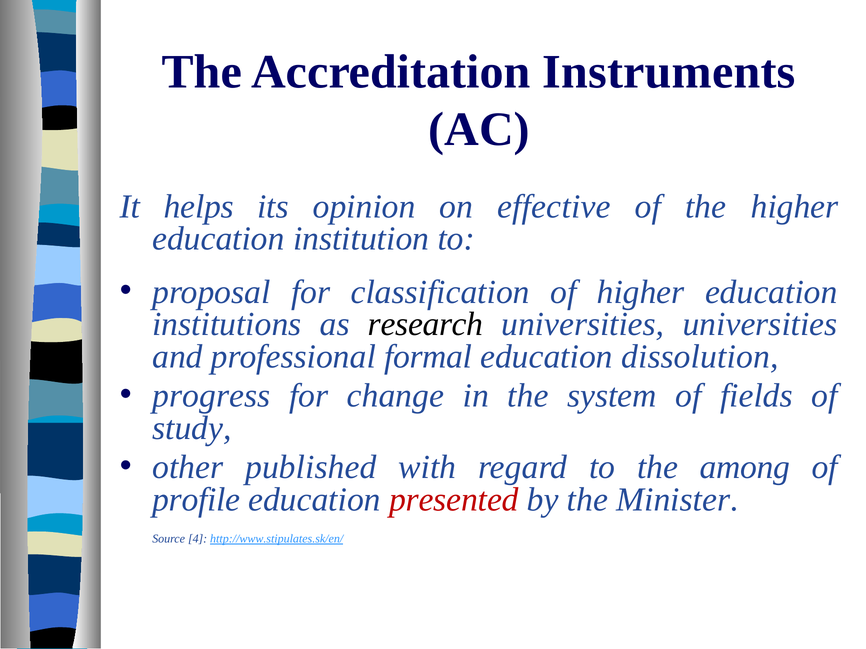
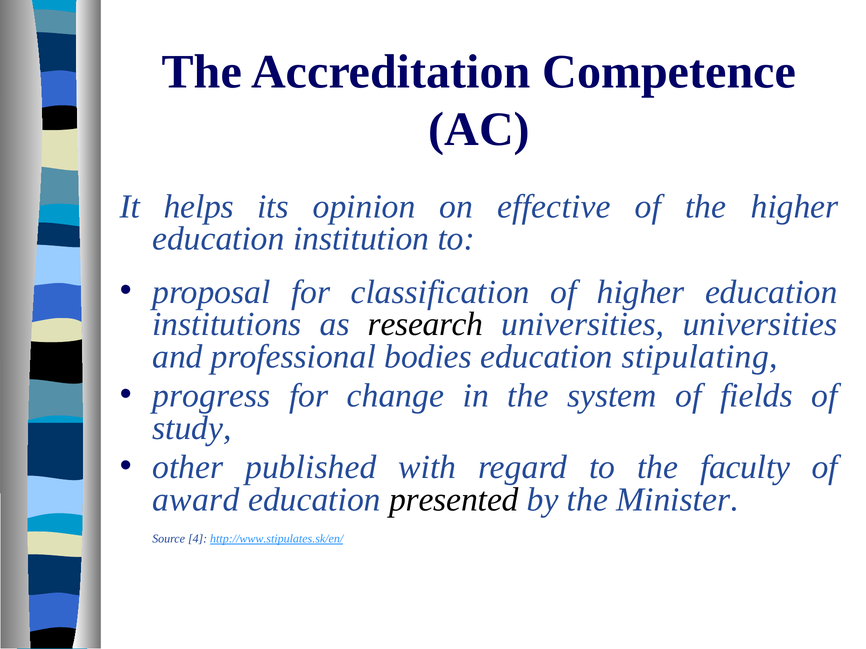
Instruments: Instruments -> Competence (669, 72)
formal: formal -> bodies (428, 357)
dissolution: dissolution -> stipulating (700, 357)
among: among -> faculty (745, 467)
profile: profile -> award (196, 500)
presented colour: red -> black (454, 500)
